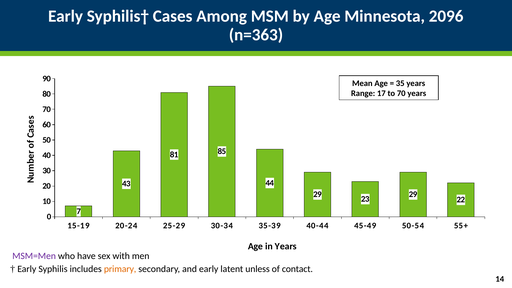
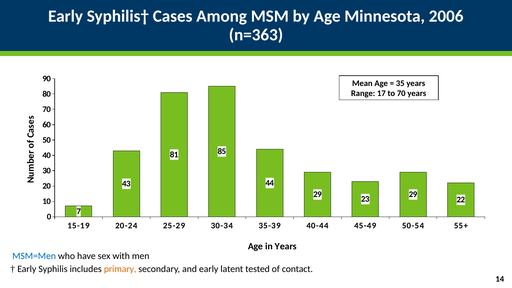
2096: 2096 -> 2006 (446, 16)
MSM=Men colour: purple -> blue (34, 256)
unless: unless -> tested (258, 269)
